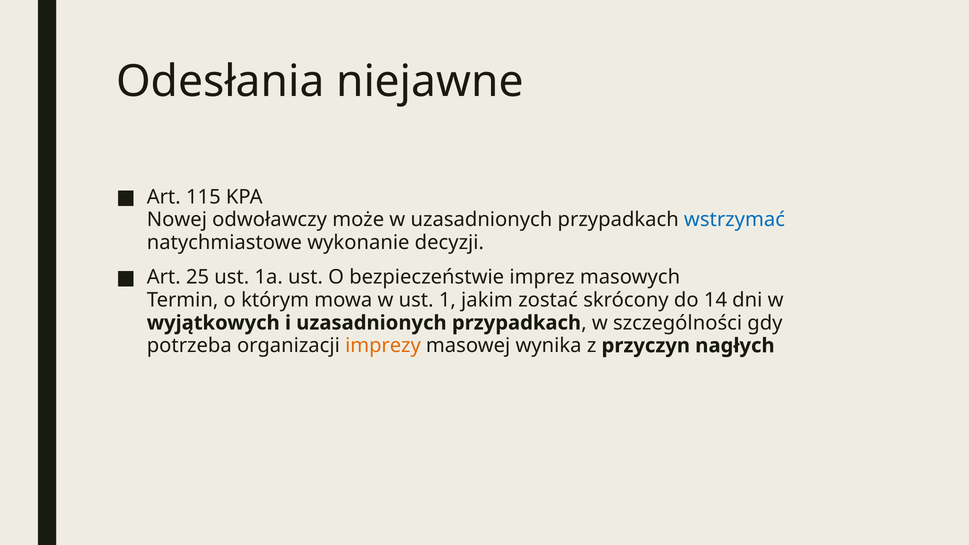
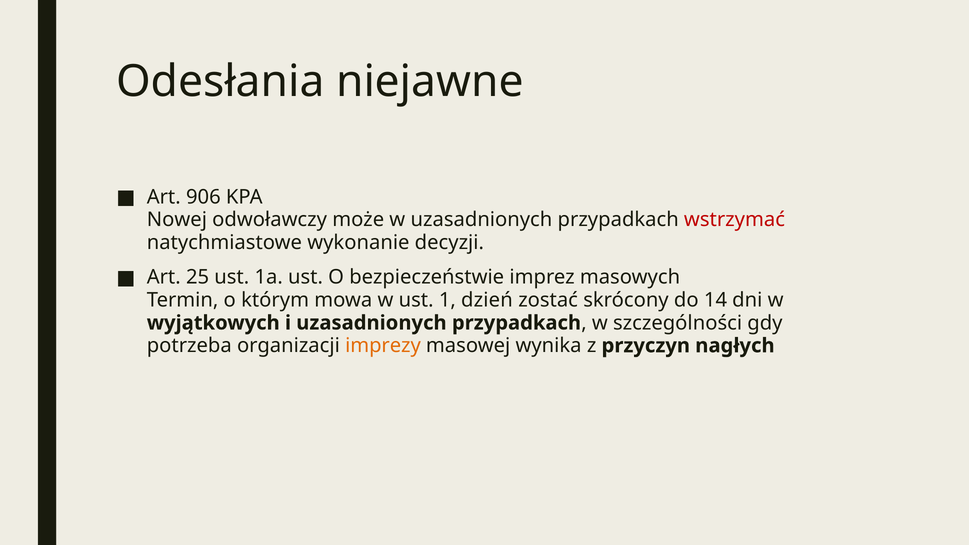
115: 115 -> 906 (203, 197)
wstrzymać colour: blue -> red (734, 220)
jakim: jakim -> dzień (487, 300)
